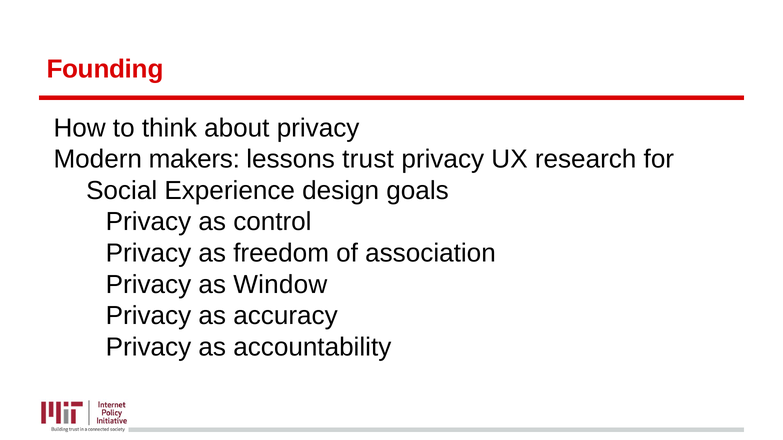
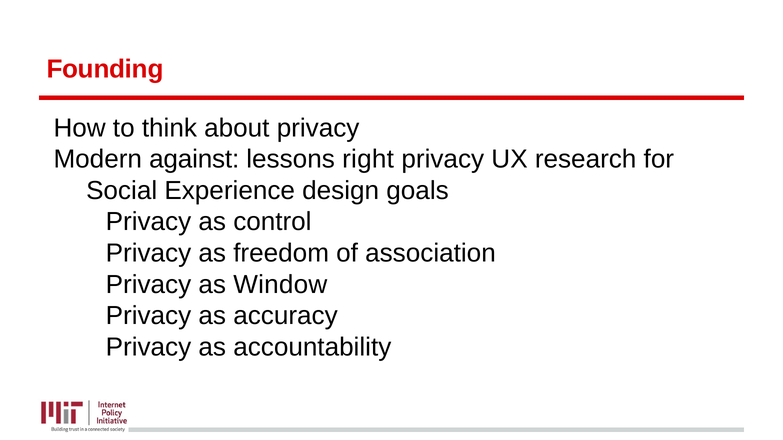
makers: makers -> against (194, 159)
trust: trust -> right (368, 159)
